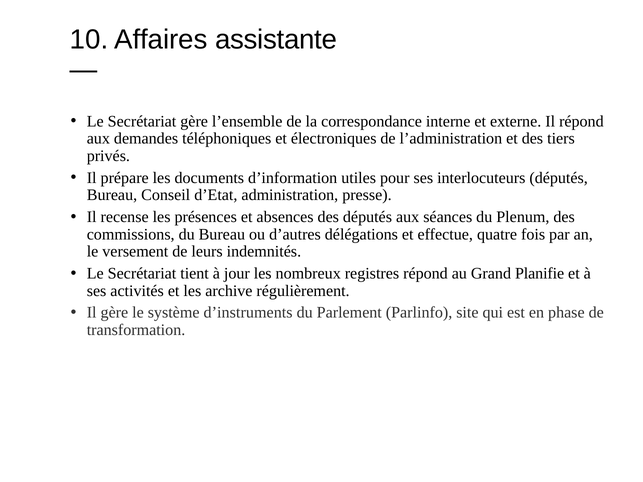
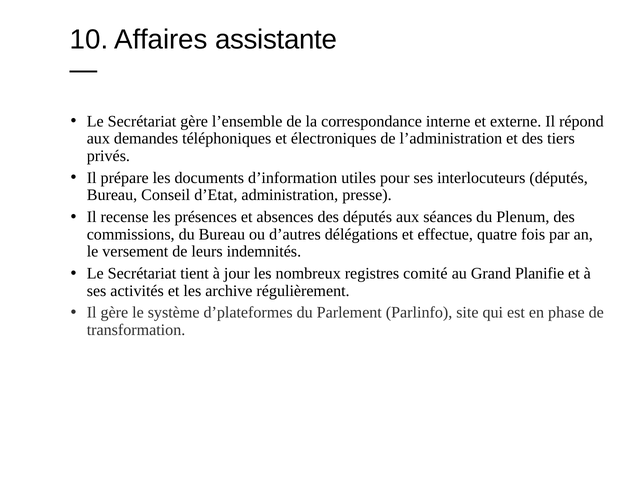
registres répond: répond -> comité (425, 274)
d’instruments: d’instruments -> d’plateformes (248, 313)
